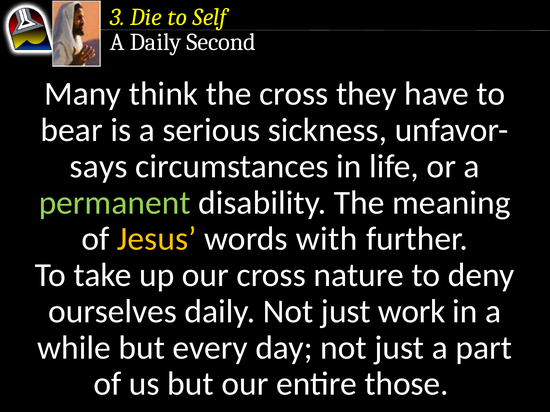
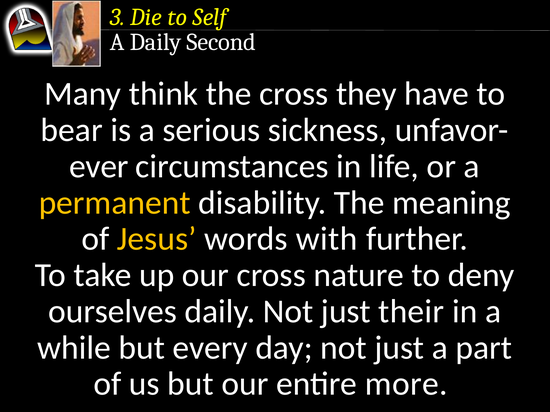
says: says -> ever (99, 167)
permanent colour: light green -> yellow (115, 203)
work: work -> their (411, 312)
those: those -> more (406, 384)
